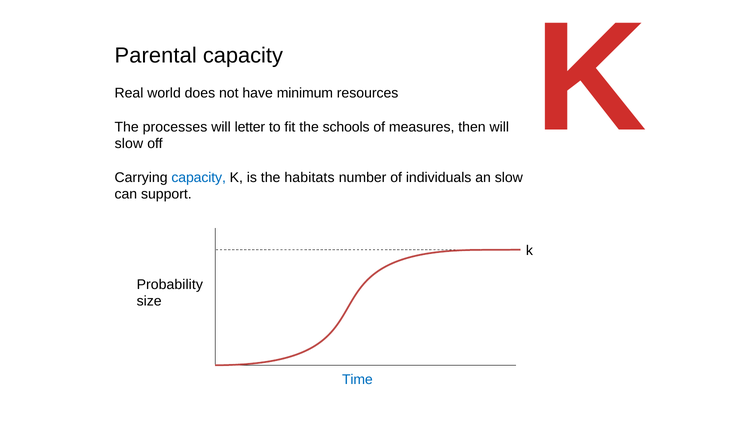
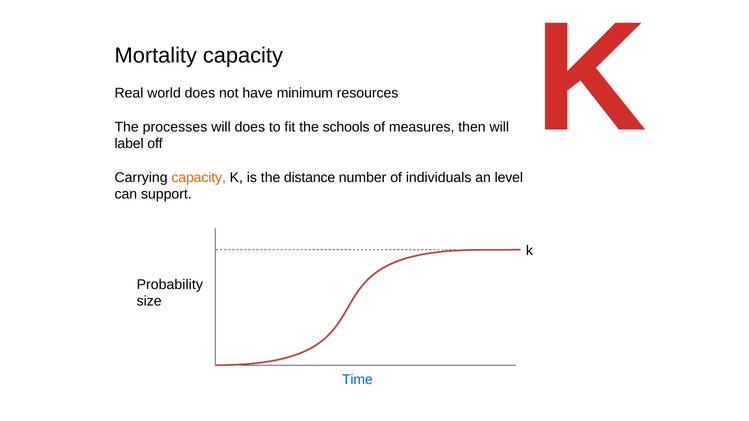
Parental: Parental -> Mortality (156, 56)
will letter: letter -> does (250, 127)
slow: slow -> label (129, 144)
capacity colour: blue -> orange (199, 178)
habitats: habitats -> distance (310, 178)
an slow: slow -> level (509, 178)
